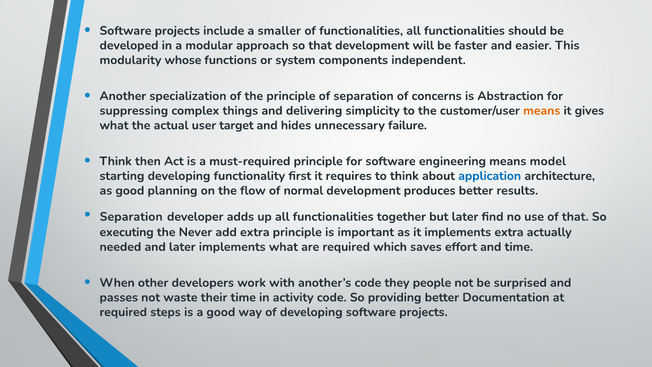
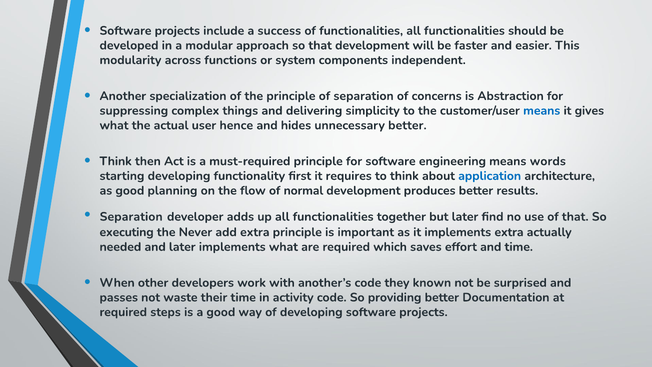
smaller: smaller -> success (279, 31)
whose: whose -> across (183, 60)
means colour: orange -> blue (542, 111)
target: target -> hence (236, 125)
unnecessary failure: failure -> better (407, 125)
model: model -> words (548, 161)
people: people -> known (432, 282)
